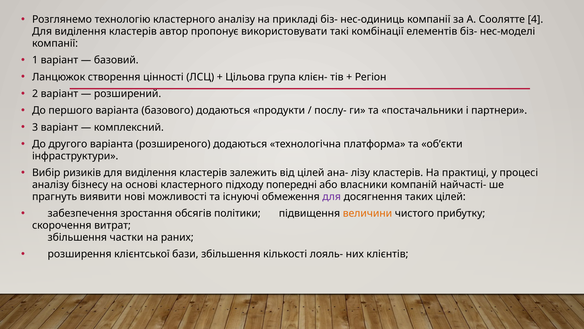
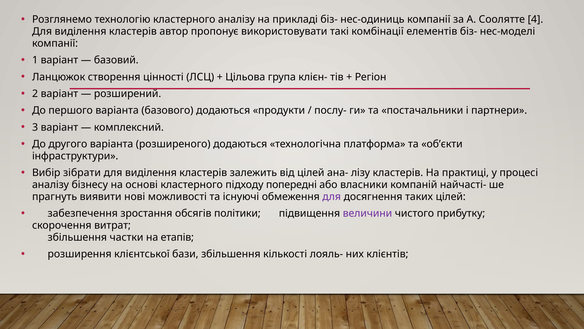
ризиків: ризиків -> зібрати (82, 173)
величини colour: orange -> purple (367, 213)
раних: раних -> етапів (177, 237)
